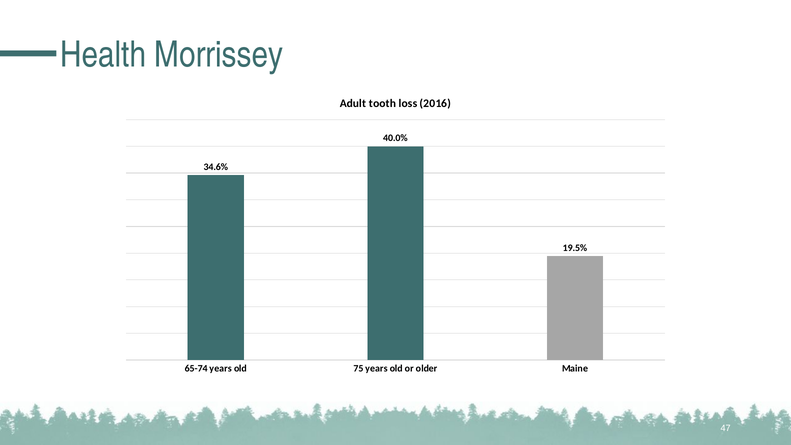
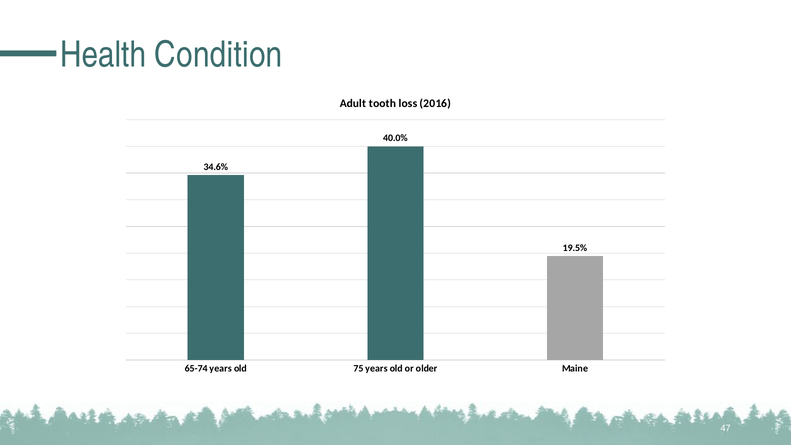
Morrissey: Morrissey -> Condition (218, 55)
